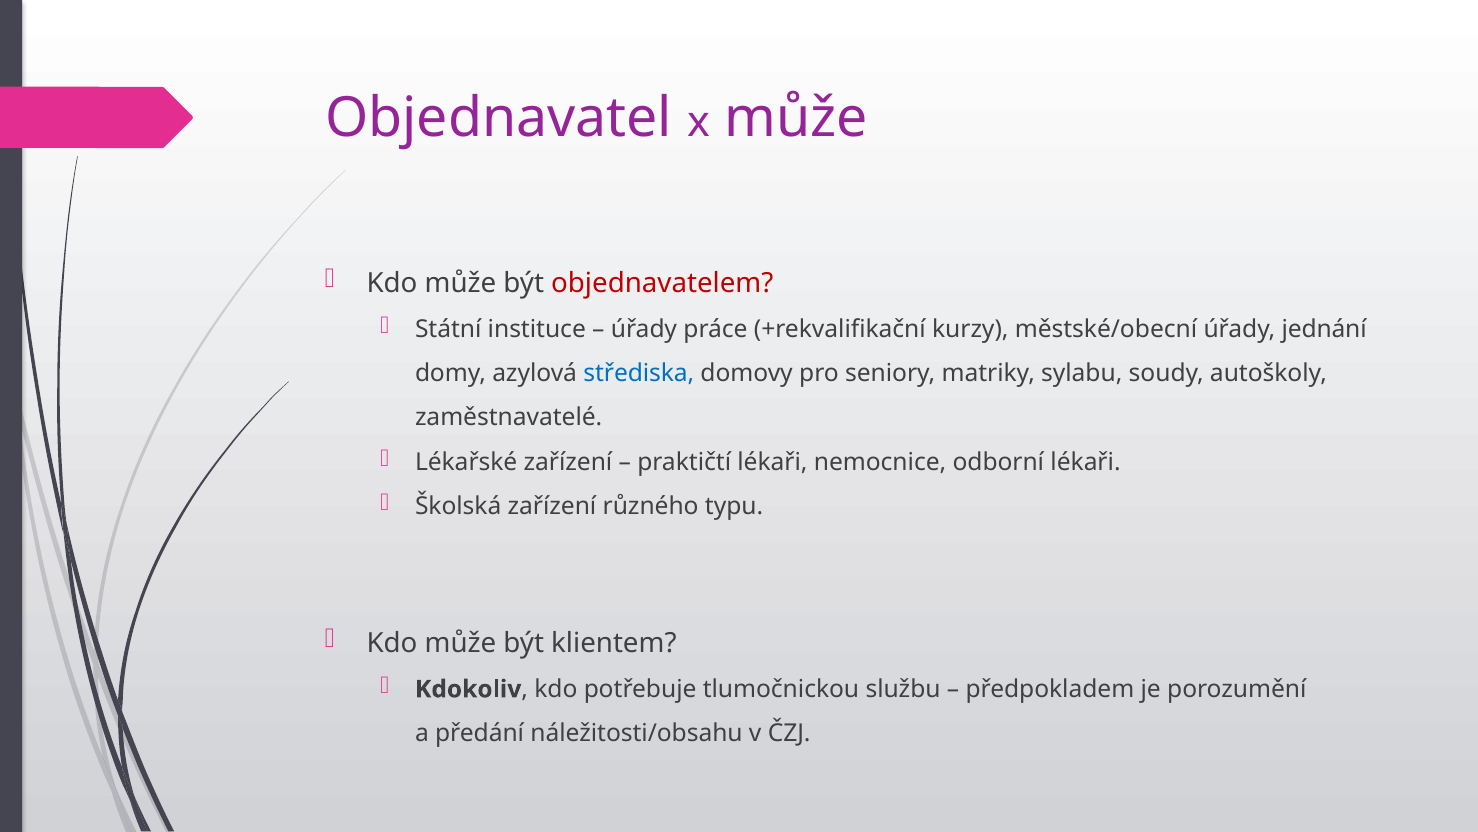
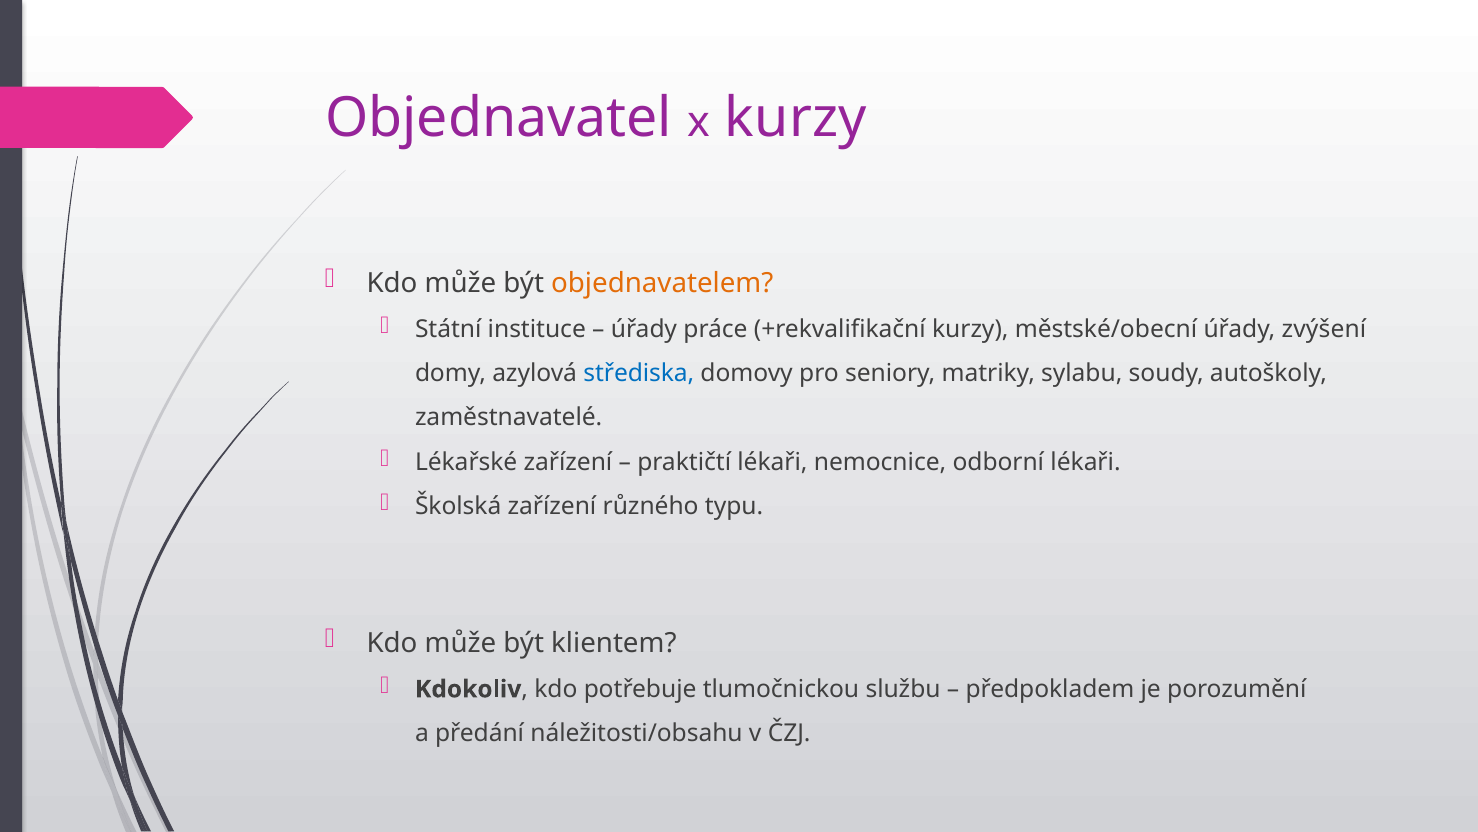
x může: může -> kurzy (796, 118)
objednavatelem colour: red -> orange (662, 283)
jednání: jednání -> zvýšení (1324, 329)
